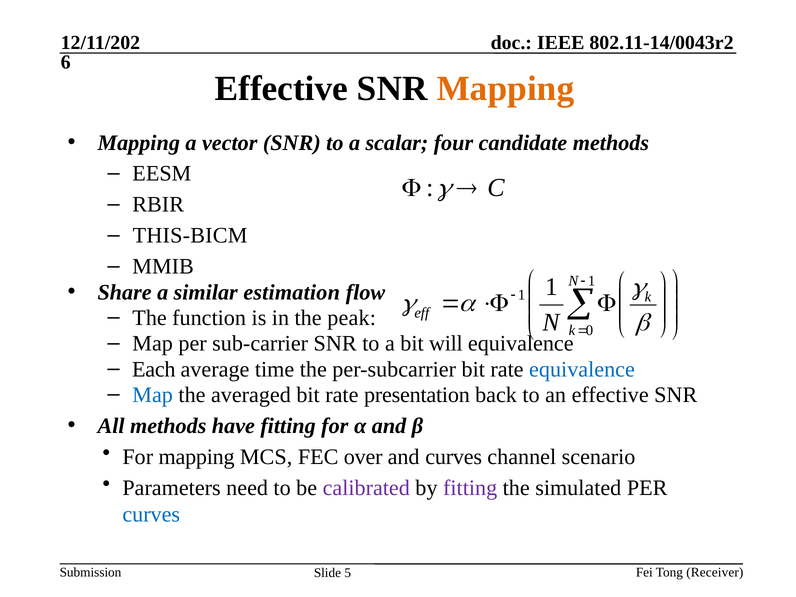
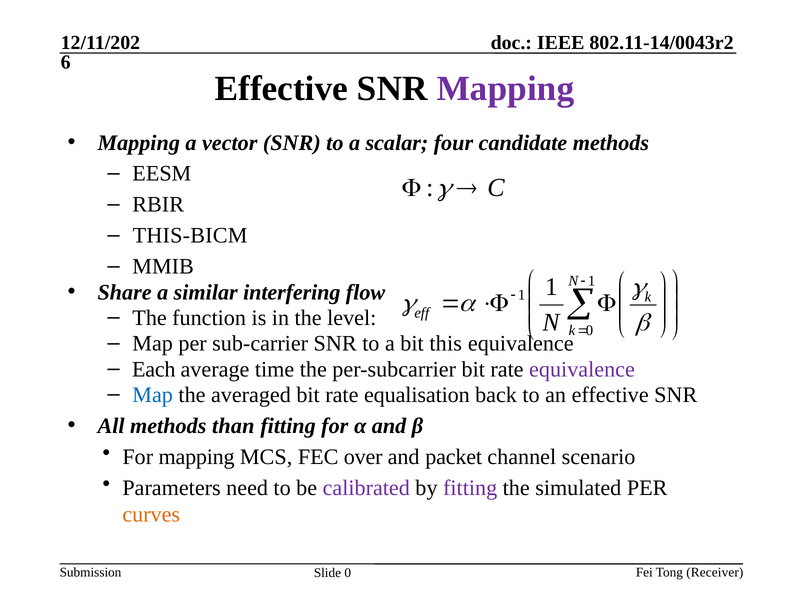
Mapping colour: orange -> purple (505, 89)
estimation: estimation -> interfering (292, 292)
peak: peak -> level (352, 318)
will: will -> this (446, 344)
equivalence colour: blue -> purple (582, 369)
presentation: presentation -> equalisation (417, 395)
have: have -> than (233, 426)
and curves: curves -> packet (454, 457)
curves colour: blue -> orange (151, 514)
Slide 5: 5 -> 0 (348, 573)
